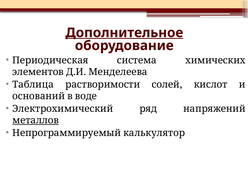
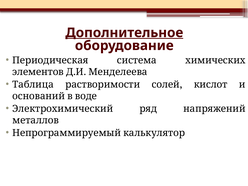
металлов underline: present -> none (36, 120)
